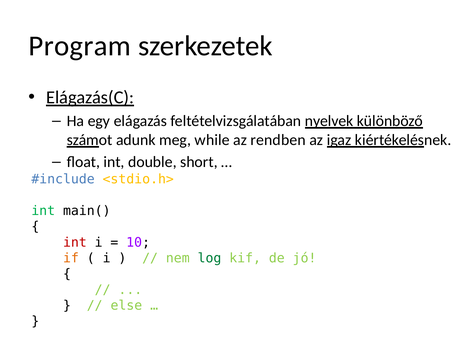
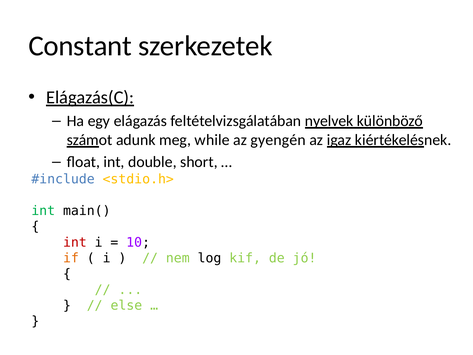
Program: Program -> Constant (80, 46)
rendben: rendben -> gyengén (278, 140)
log colour: green -> black (209, 258)
